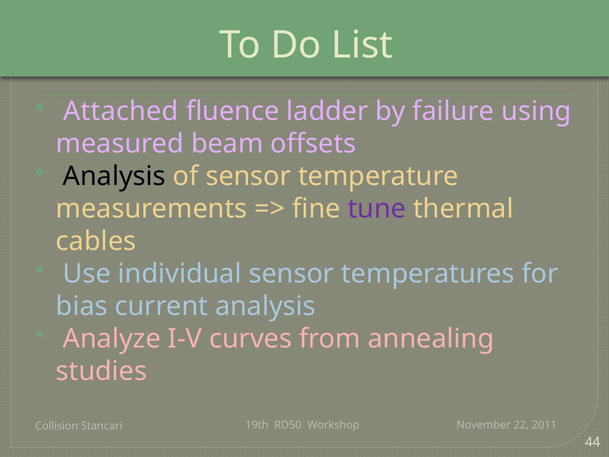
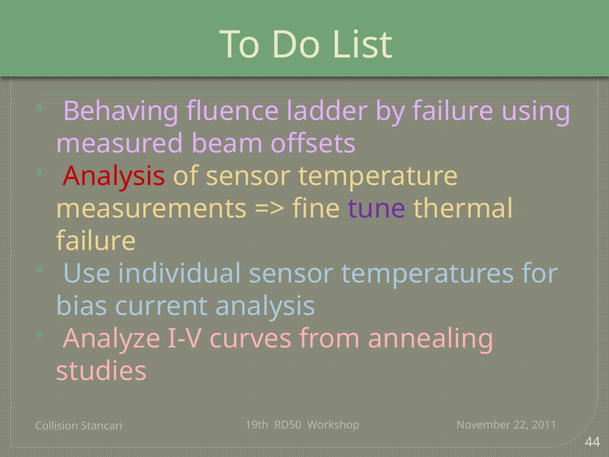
Attached: Attached -> Behaving (121, 111)
Analysis colour: black -> red (114, 176)
cables: cables -> failure (96, 241)
